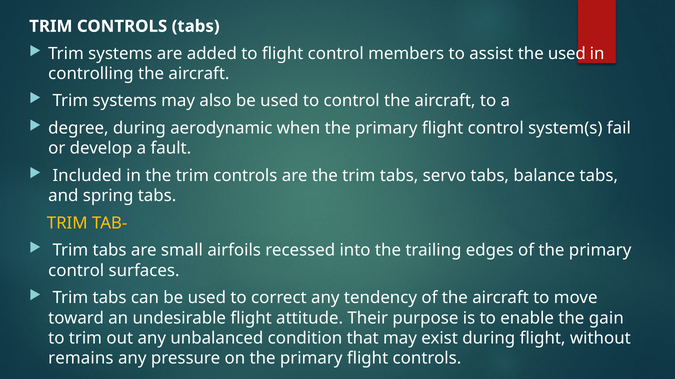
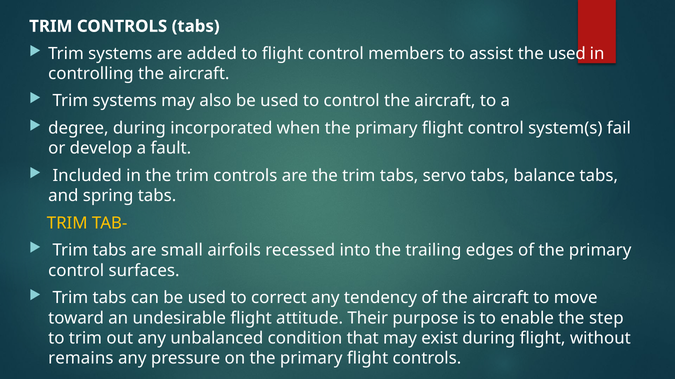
aerodynamic: aerodynamic -> incorporated (221, 128)
gain: gain -> step (606, 319)
